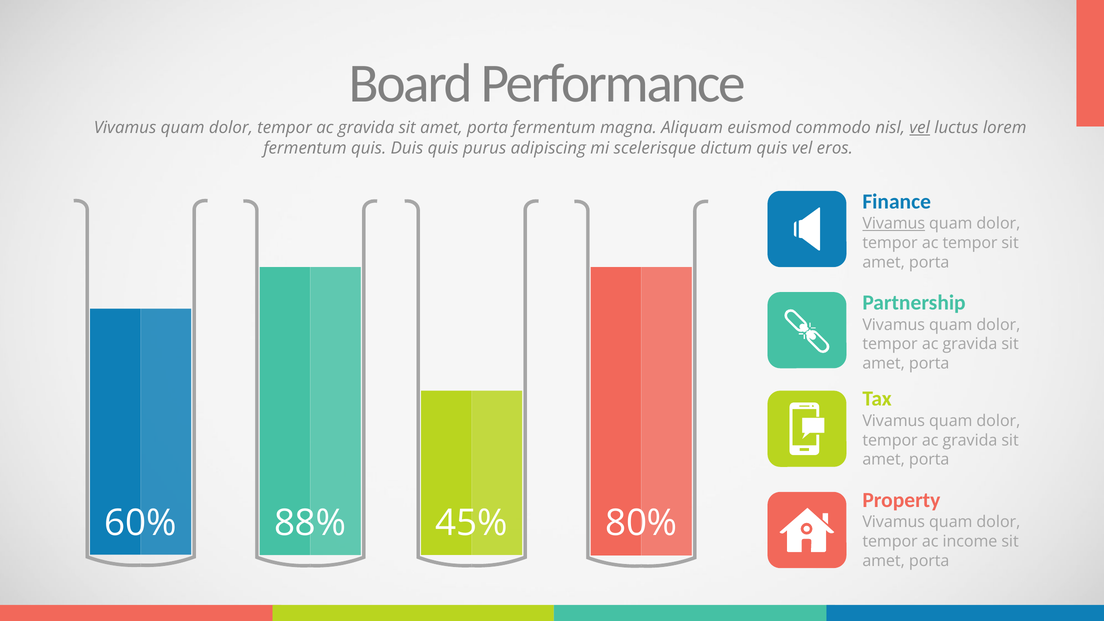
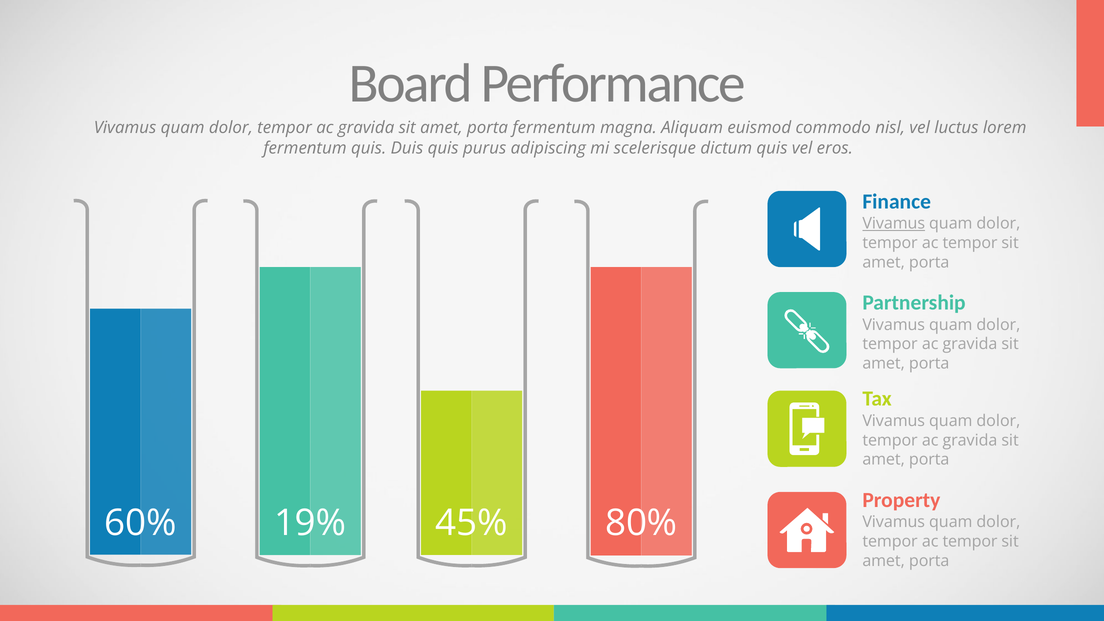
vel underline: present -> none (920, 128)
88%: 88% -> 19% (310, 523)
income: income -> tempor (970, 541)
